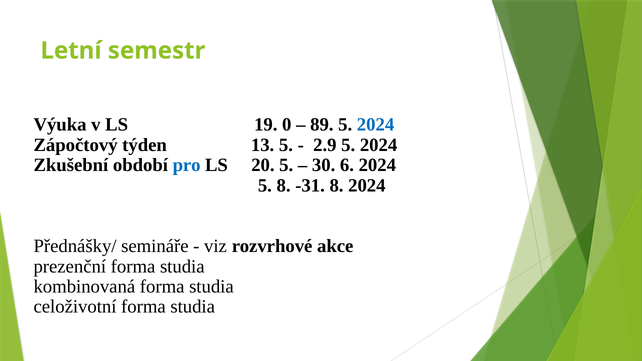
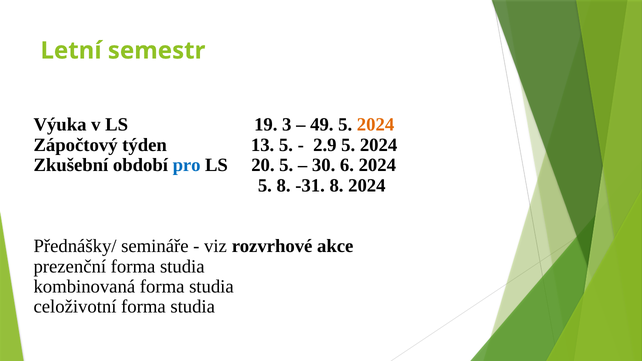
0: 0 -> 3 (287, 125)
89: 89 -> 49 (322, 125)
2024 colour: blue -> orange (376, 125)
